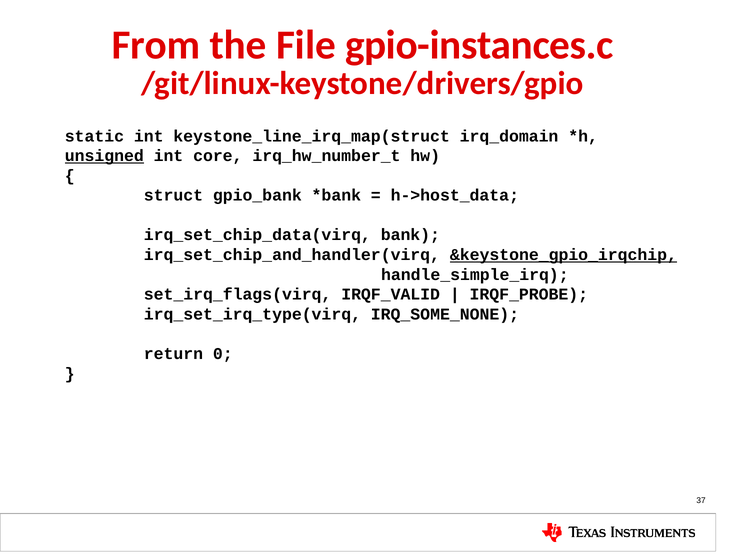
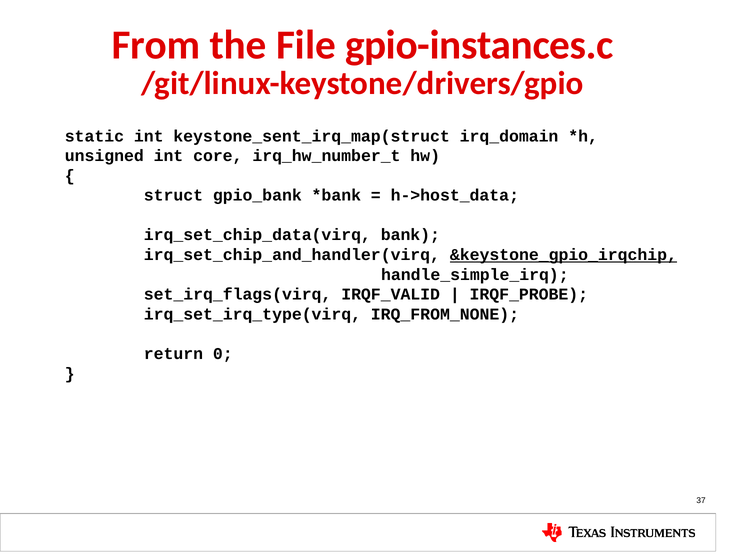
keystone_line_irq_map(struct: keystone_line_irq_map(struct -> keystone_sent_irq_map(struct (312, 136)
unsigned underline: present -> none (104, 156)
IRQ_SOME_NONE: IRQ_SOME_NONE -> IRQ_FROM_NONE (445, 314)
